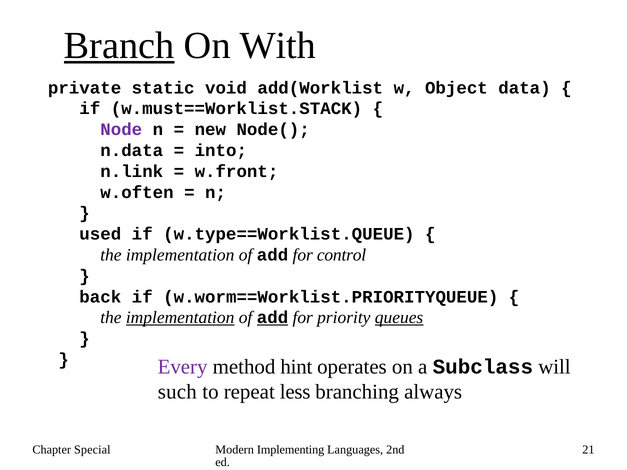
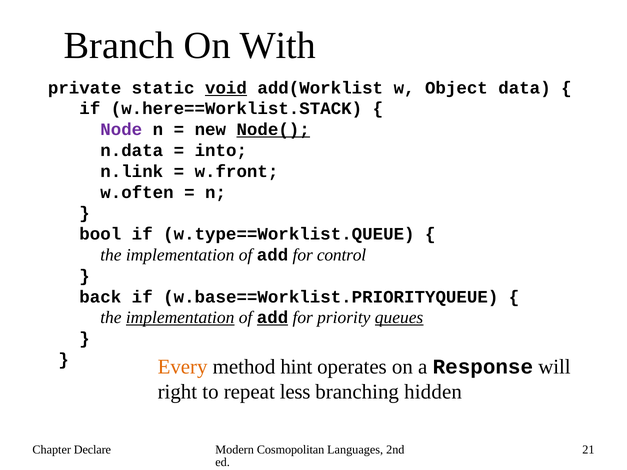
Branch underline: present -> none (119, 46)
void underline: none -> present (226, 88)
w.must==Worklist.STACK: w.must==Worklist.STACK -> w.here==Worklist.STACK (236, 109)
Node( underline: none -> present (273, 130)
used: used -> bool (100, 234)
w.worm==Worklist.PRIORITYQUEUE: w.worm==Worklist.PRIORITYQUEUE -> w.base==Worklist.PRIORITYQUEUE (331, 297)
Every colour: purple -> orange (183, 367)
Subclass: Subclass -> Response (483, 367)
such: such -> right (177, 392)
always: always -> hidden (433, 392)
Special: Special -> Declare (92, 450)
Implementing: Implementing -> Cosmopolitan (291, 450)
